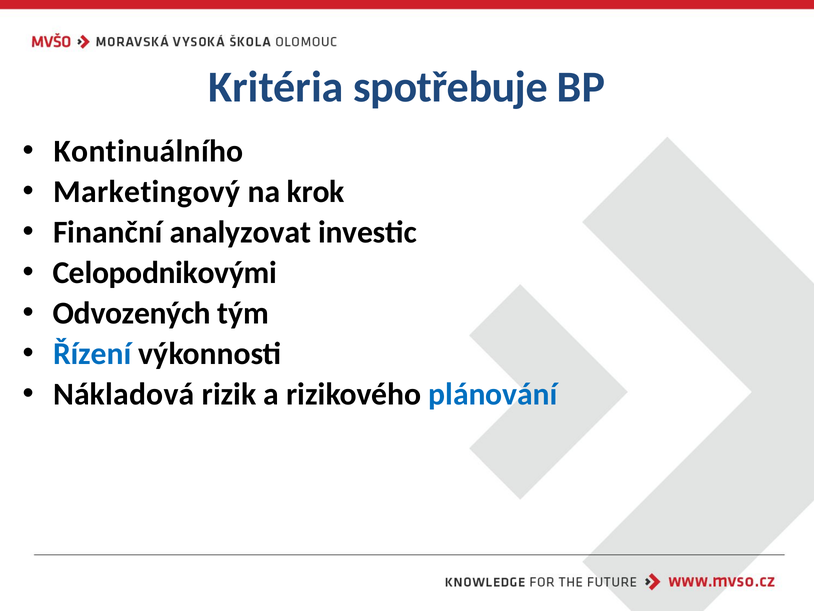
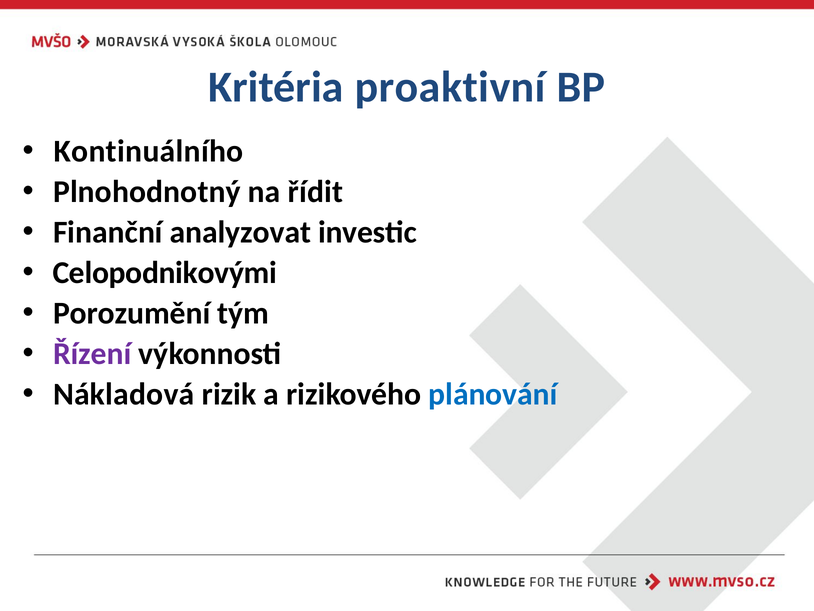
spotřebuje: spotřebuje -> proaktivní (450, 87)
Marketingový: Marketingový -> Plnohodnotný (147, 191)
krok: krok -> řídit (315, 191)
Odvozených: Odvozených -> Porozumění (132, 313)
Řízení colour: blue -> purple (92, 353)
